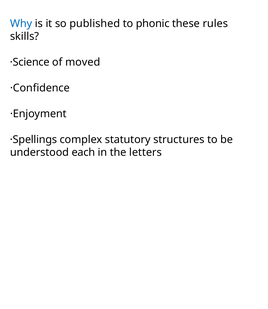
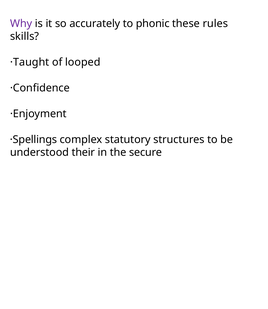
Why colour: blue -> purple (21, 23)
published: published -> accurately (95, 23)
·Science: ·Science -> ·Taught (30, 62)
moved: moved -> looped (83, 62)
each: each -> their (83, 152)
letters: letters -> secure (146, 152)
